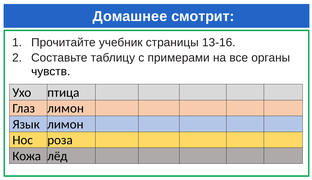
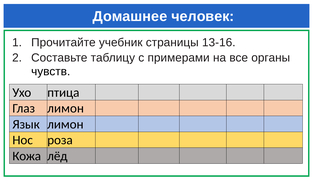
смотрит: смотрит -> человек (203, 17)
